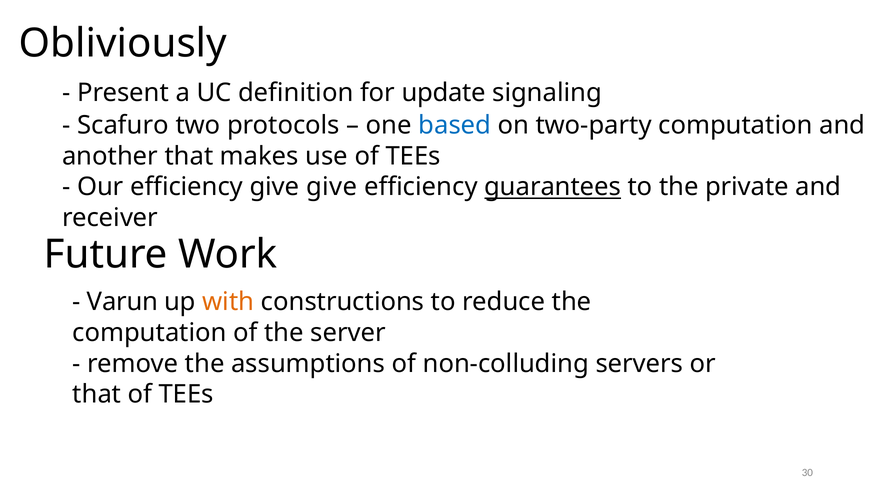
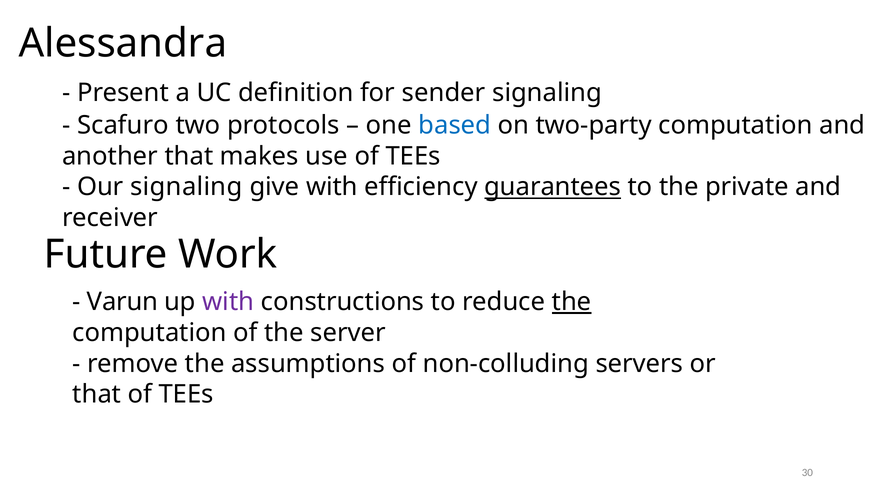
Obliviously: Obliviously -> Alessandra (123, 44)
update: update -> sender (444, 93)
Our efficiency: efficiency -> signaling (186, 187)
give give: give -> with (332, 187)
with colour: orange -> purple (228, 302)
the underline: none -> present (572, 302)
